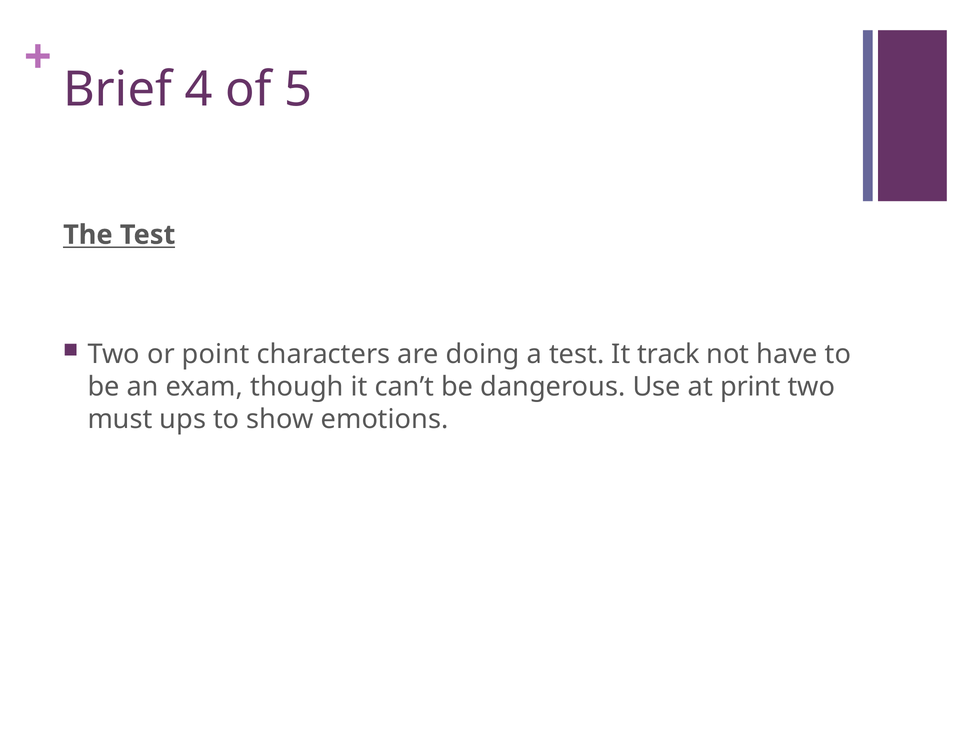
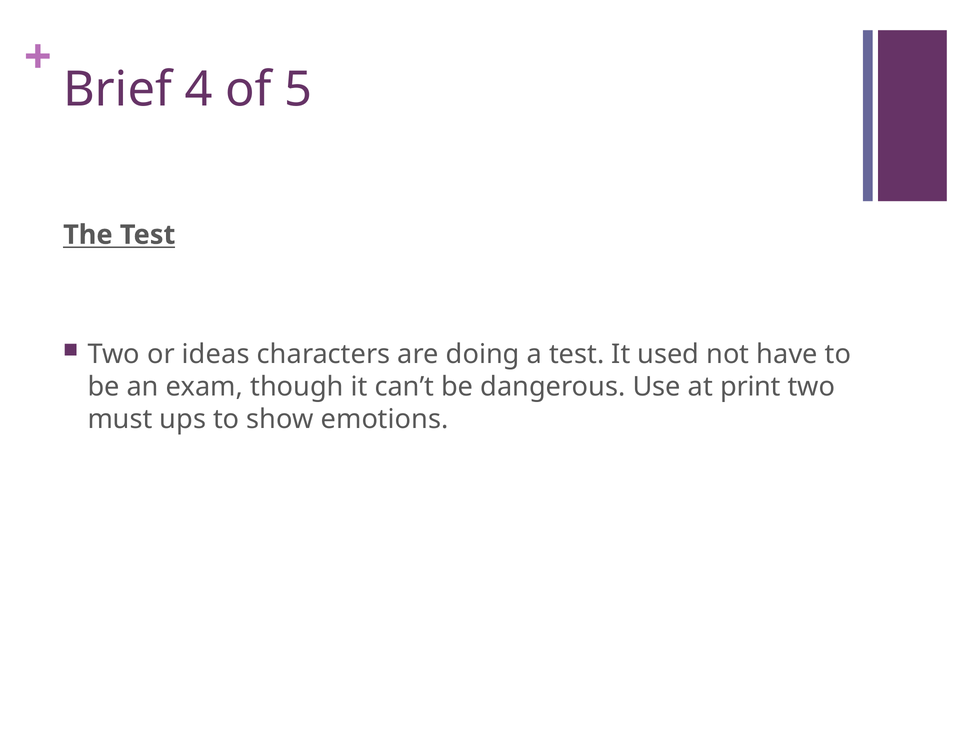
point: point -> ideas (216, 355)
track: track -> used (668, 355)
